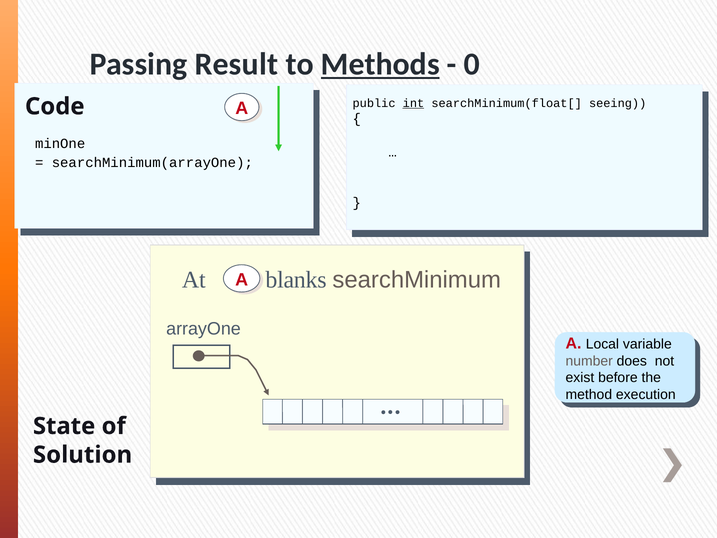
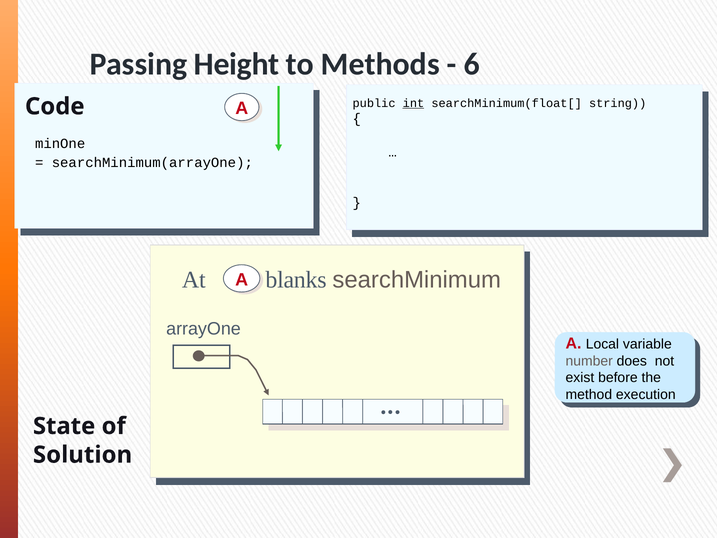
Result: Result -> Height (237, 64)
Methods underline: present -> none (380, 64)
0: 0 -> 6 (472, 64)
seeing: seeing -> string (618, 103)
